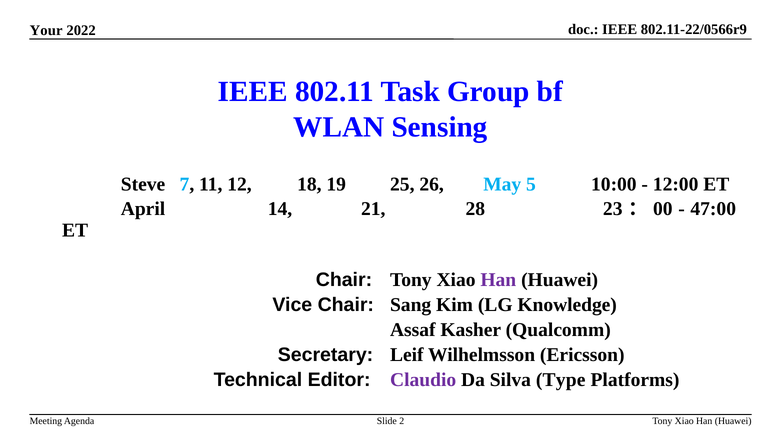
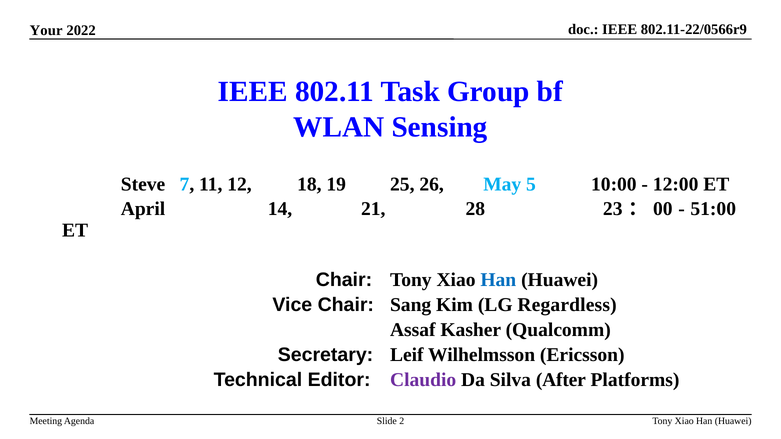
47:00: 47:00 -> 51:00 (713, 209)
Han colour: purple -> blue (498, 280)
Knowledge: Knowledge -> Regardless (567, 305)
Type: Type -> After (561, 380)
